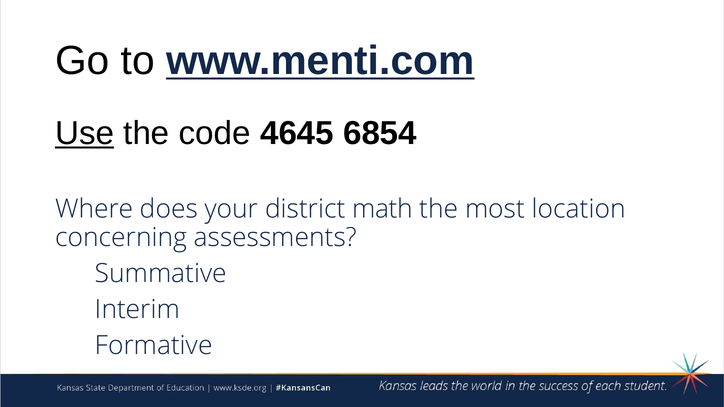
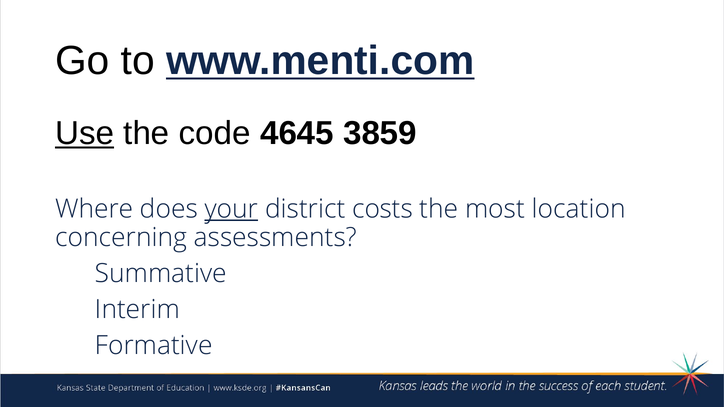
6854: 6854 -> 3859 (380, 133)
your underline: none -> present (231, 209)
math: math -> costs (383, 209)
